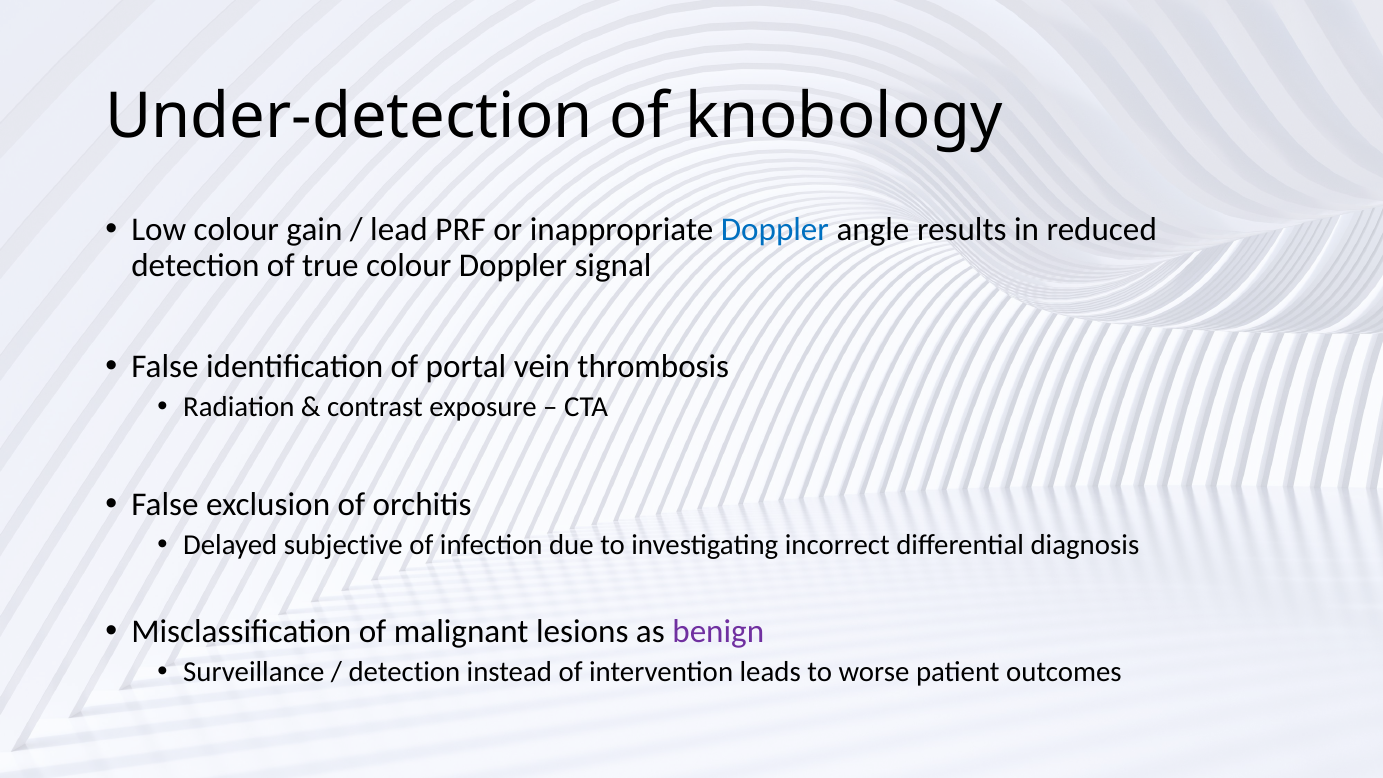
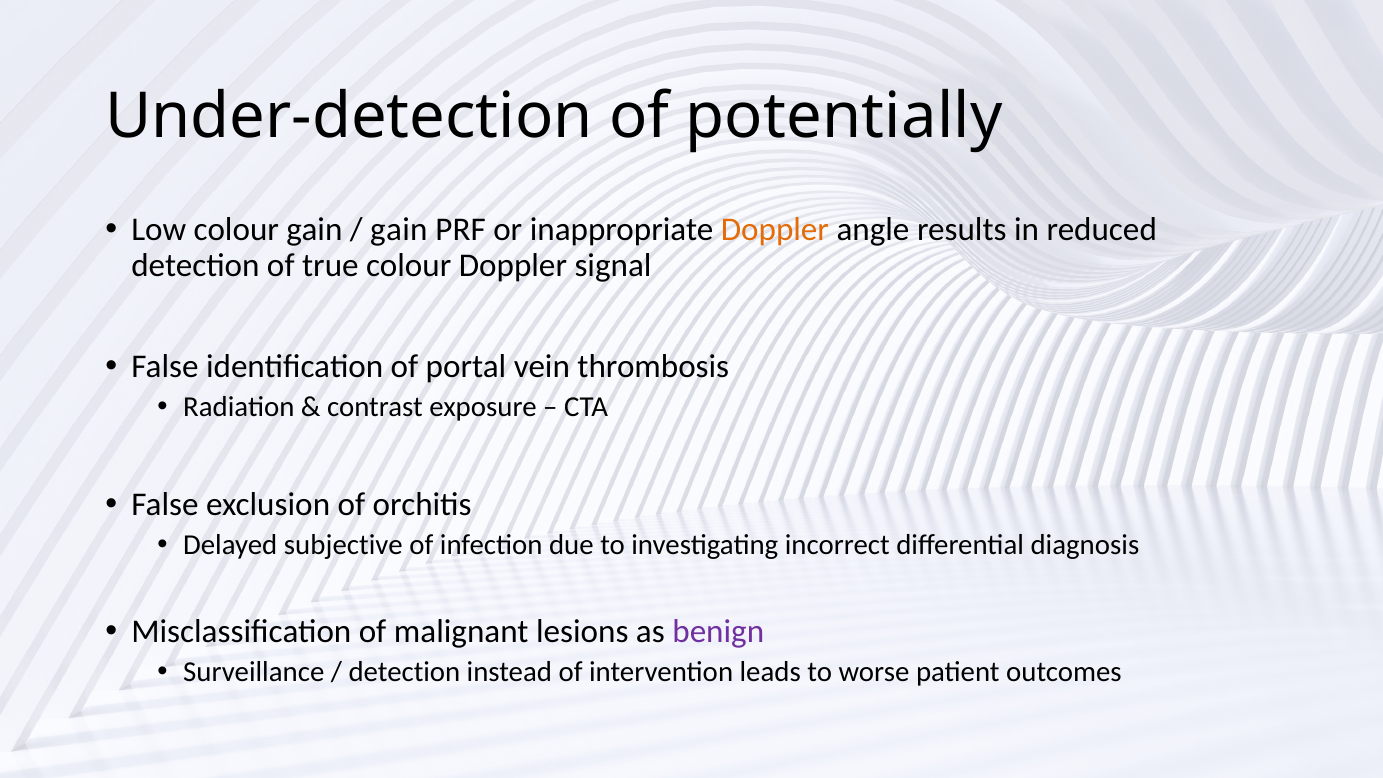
knobology: knobology -> potentially (844, 116)
lead: lead -> gain (399, 230)
Doppler colour: blue -> orange (775, 230)
